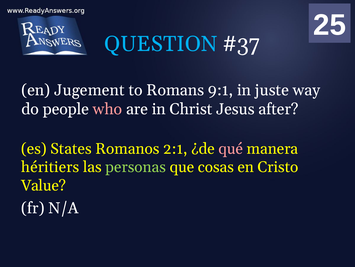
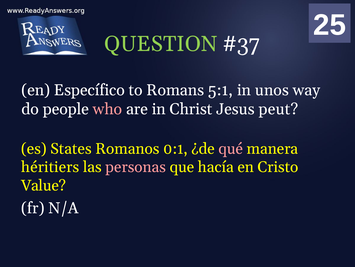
QUESTION colour: light blue -> light green (161, 44)
Jugement: Jugement -> Específico (89, 90)
9:1: 9:1 -> 5:1 (220, 90)
juste: juste -> unos (272, 90)
after: after -> peut (278, 109)
2:1: 2:1 -> 0:1 (175, 148)
personas colour: light green -> pink (136, 167)
cosas: cosas -> hacía (216, 167)
